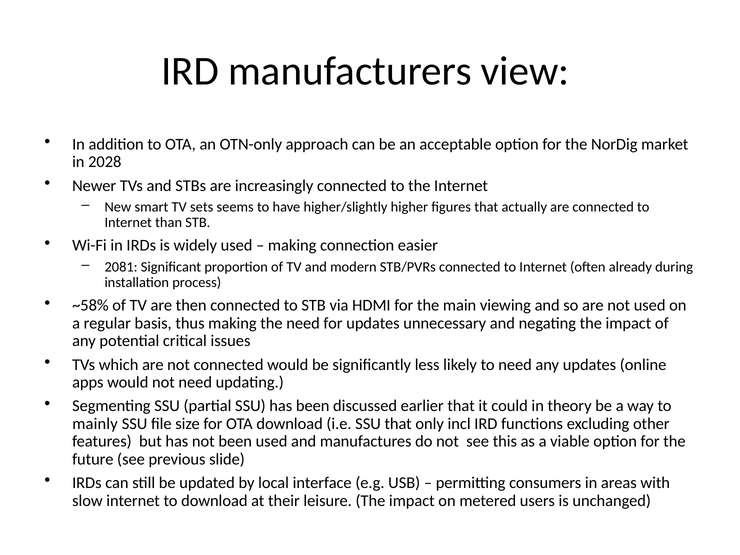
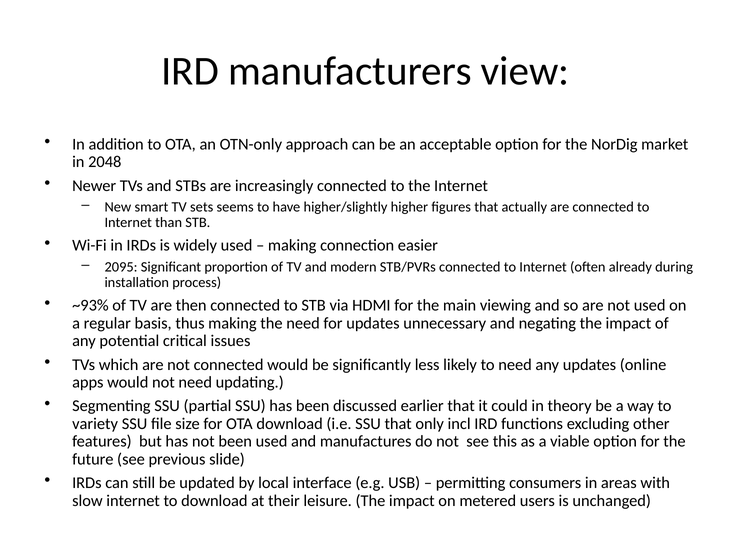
2028: 2028 -> 2048 (105, 162)
2081: 2081 -> 2095 (121, 267)
~58%: ~58% -> ~93% (90, 306)
mainly: mainly -> variety (95, 424)
